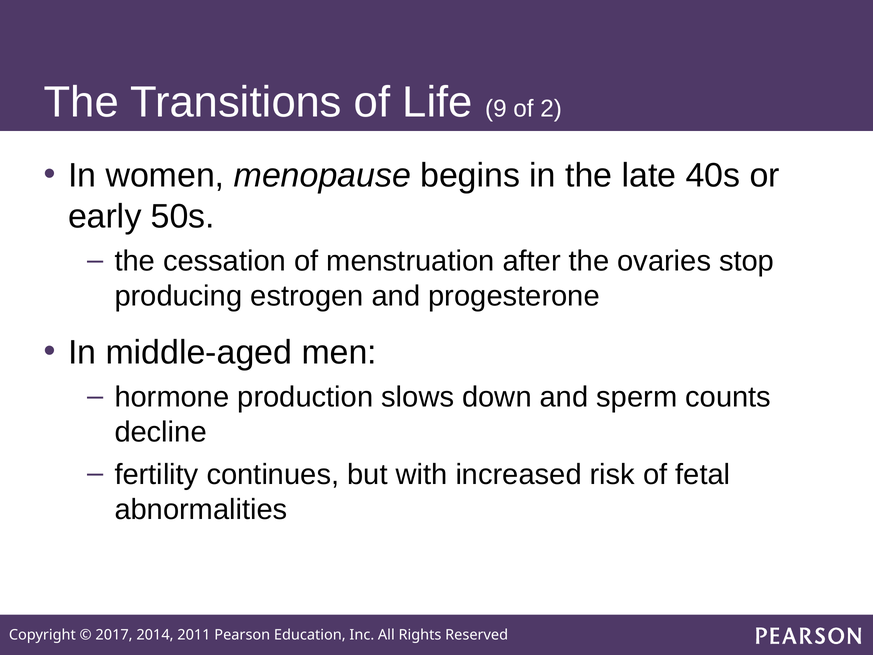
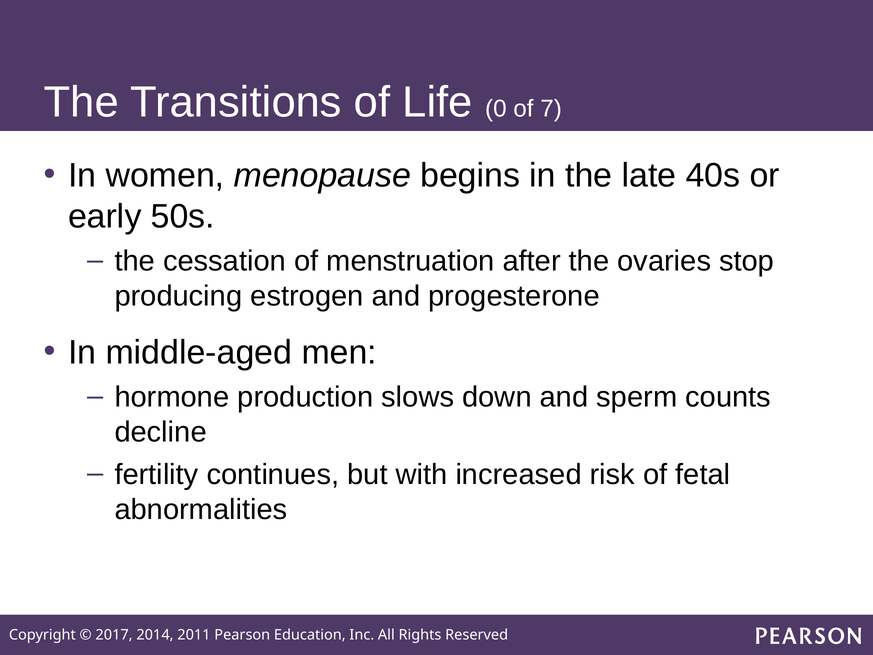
9: 9 -> 0 (496, 109)
2: 2 -> 7 (551, 109)
